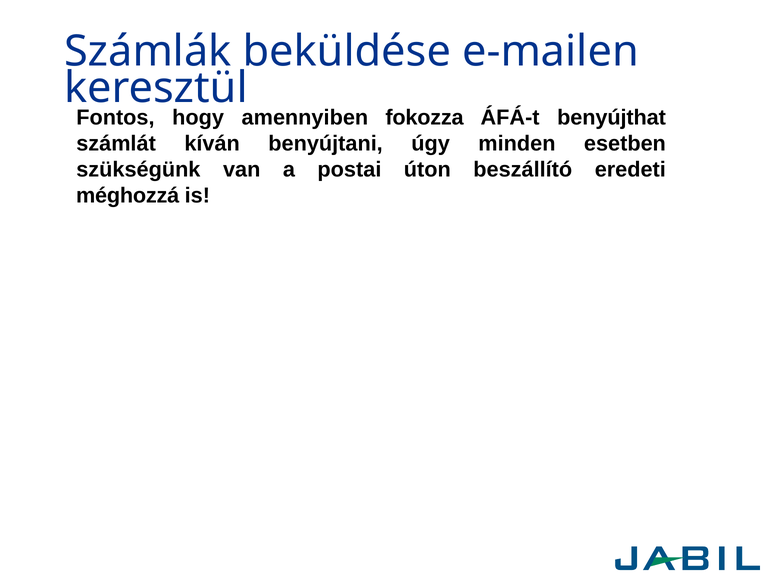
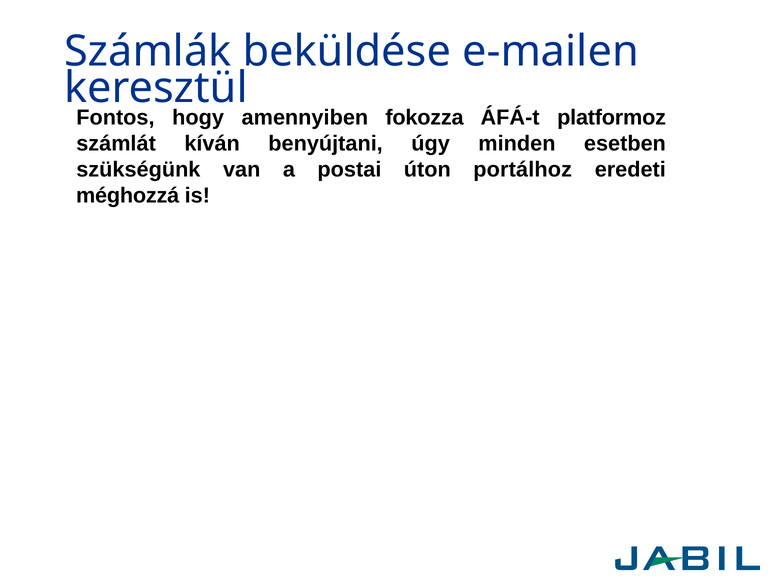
benyújthat: benyújthat -> platformoz (612, 118)
beszállító: beszállító -> portálhoz (523, 170)
